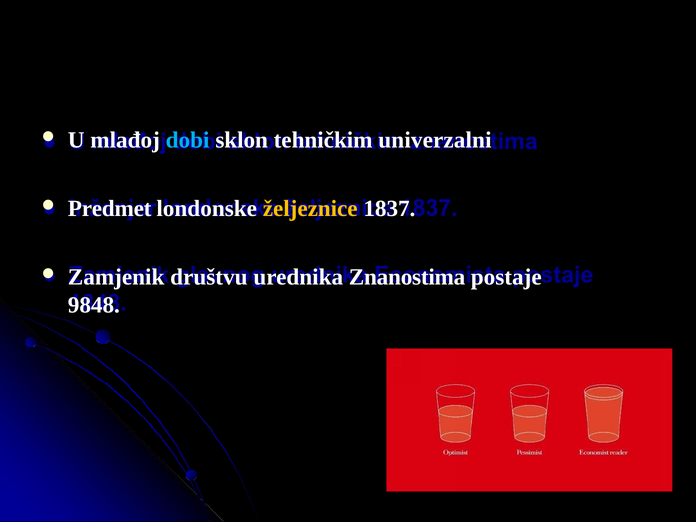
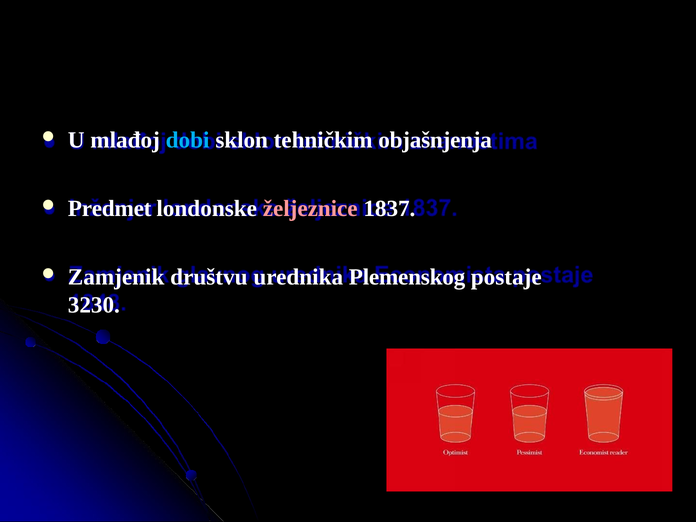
univerzalni: univerzalni -> objašnjenja (435, 140)
željeznice colour: yellow -> pink (310, 209)
Znanostima: Znanostima -> Plemenskog (407, 277)
9848: 9848 -> 3230 (94, 305)
